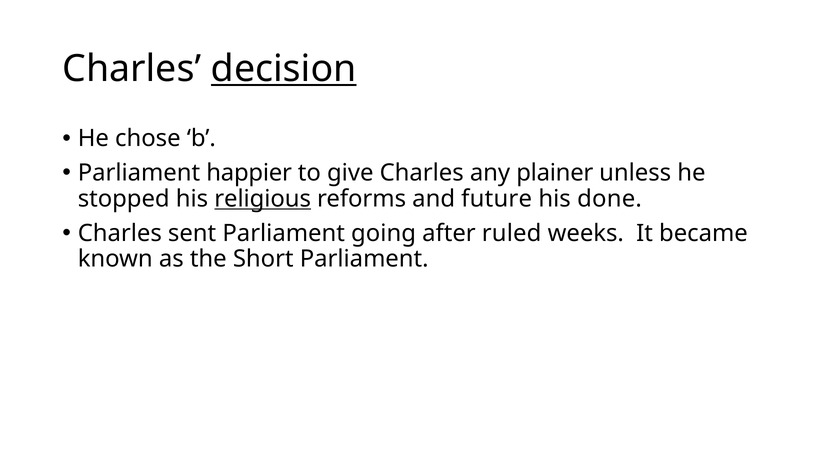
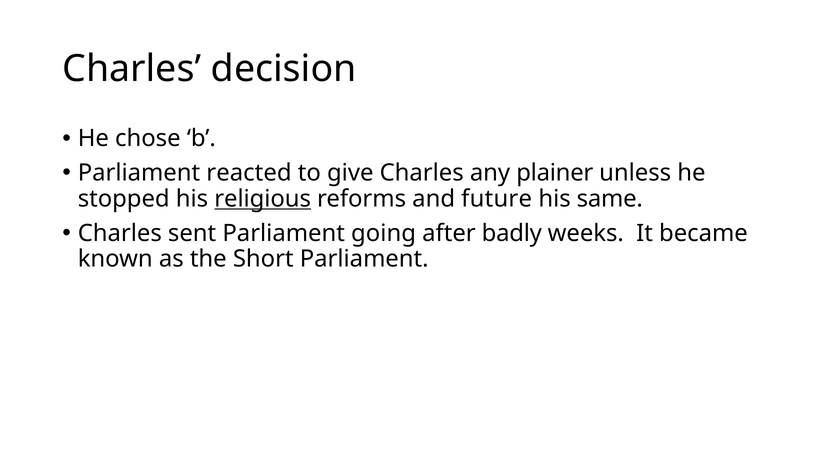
decision underline: present -> none (284, 69)
happier: happier -> reacted (249, 173)
done: done -> same (610, 199)
ruled: ruled -> badly (512, 233)
